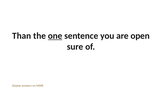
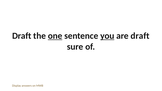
Than: Than -> Draft (22, 36)
you underline: none -> present (107, 36)
are open: open -> draft (140, 36)
